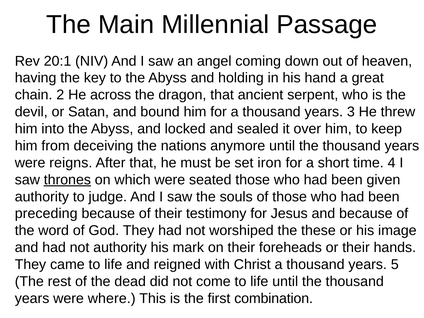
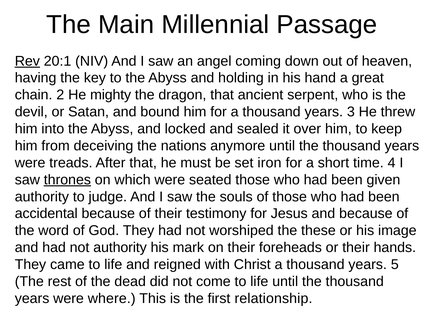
Rev underline: none -> present (27, 61)
across: across -> mighty (111, 95)
reigns: reigns -> treads (71, 163)
preceding: preceding -> accidental (46, 214)
combination: combination -> relationship (273, 298)
